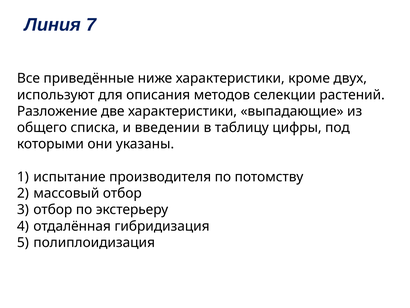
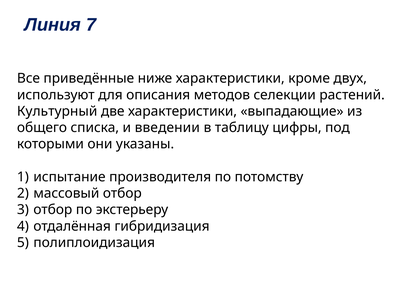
Разложение: Разложение -> Культурный (57, 111)
